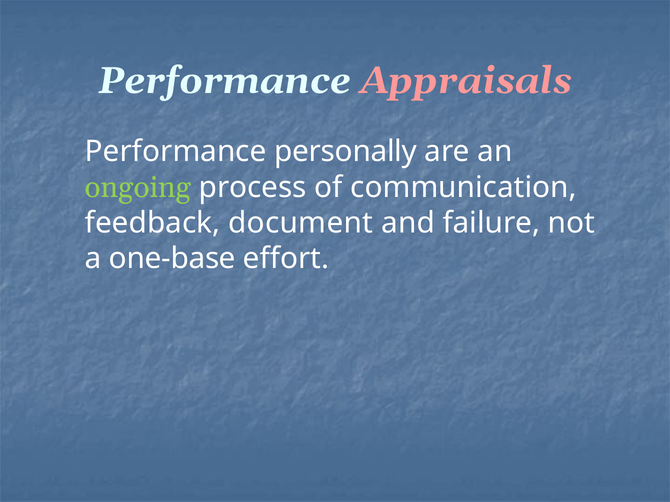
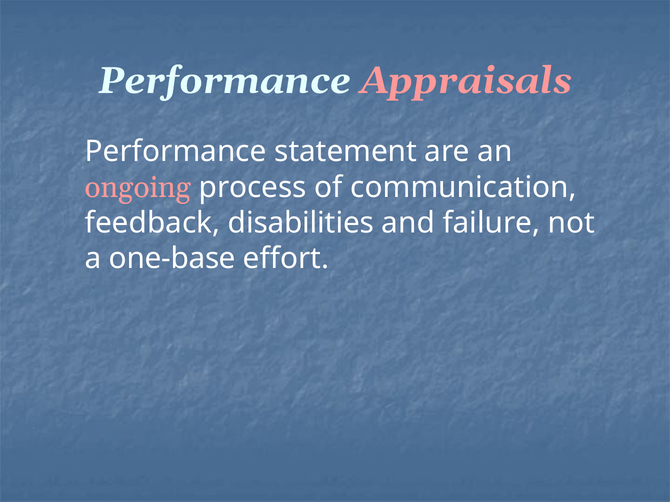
personally: personally -> statement (346, 152)
ongoing colour: light green -> pink (138, 187)
document: document -> disabilities (301, 223)
